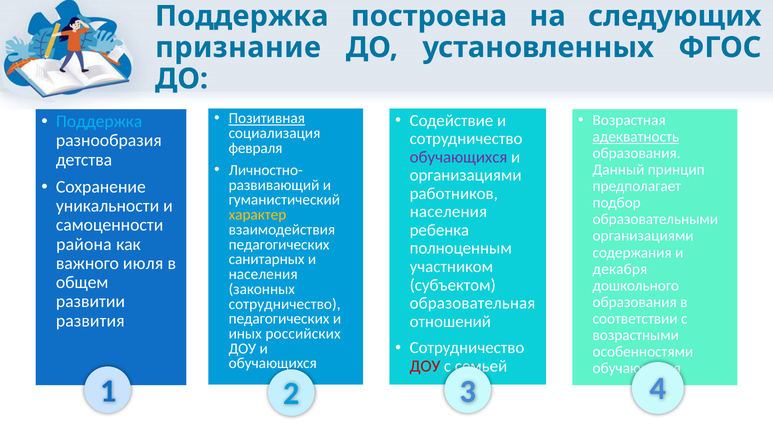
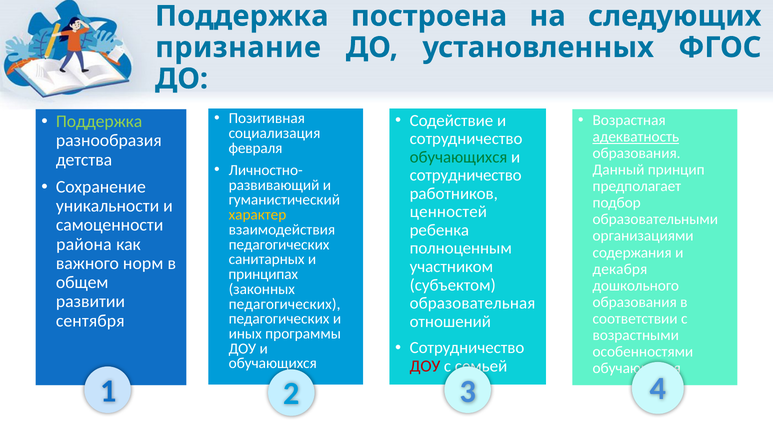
Позитивная underline: present -> none (267, 118)
Поддержка colour: light blue -> light green (99, 121)
обучающихся colour: purple -> green (459, 157)
организациями: организациями -> сотрудничество (466, 175)
населения: населения -> ценностей (448, 212)
июля: июля -> норм (143, 263)
населения: населения -> принципах (263, 274)
сотрудничество: сотрудничество -> педагогических (285, 304)
развития: развития -> сентября (90, 321)
российских: российских -> программы (303, 334)
